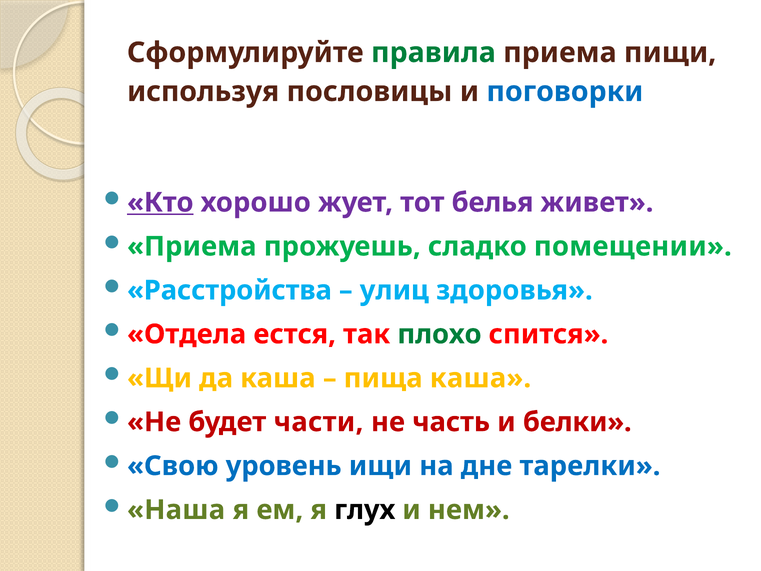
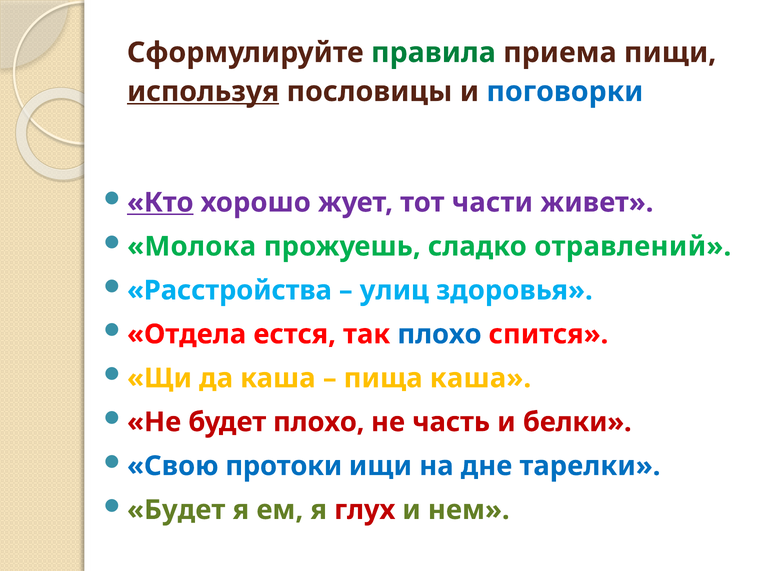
используя underline: none -> present (203, 92)
белья: белья -> части (492, 202)
Приема: Приема -> Молока (192, 246)
помещении: помещении -> отравлений (633, 246)
плохо colour: green -> blue (439, 334)
будет части: части -> плохо (319, 422)
уровень: уровень -> протоки (284, 466)
Наша: Наша -> Будет (176, 510)
глух colour: black -> red (365, 510)
